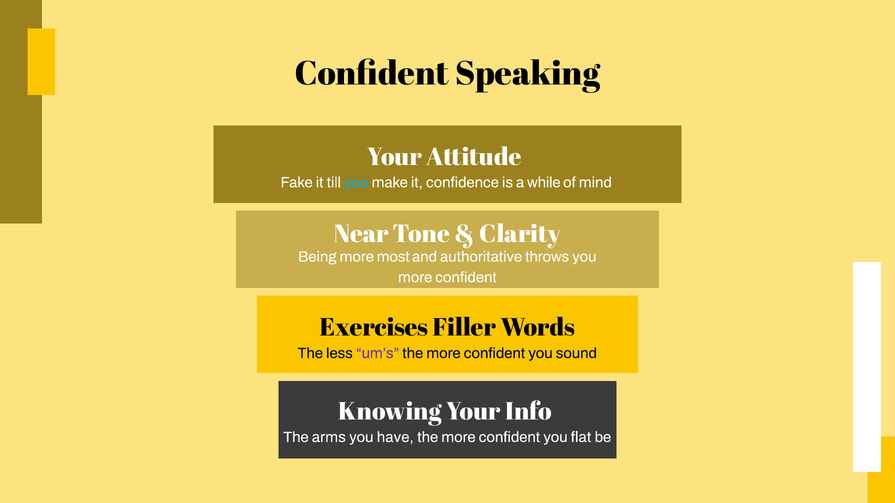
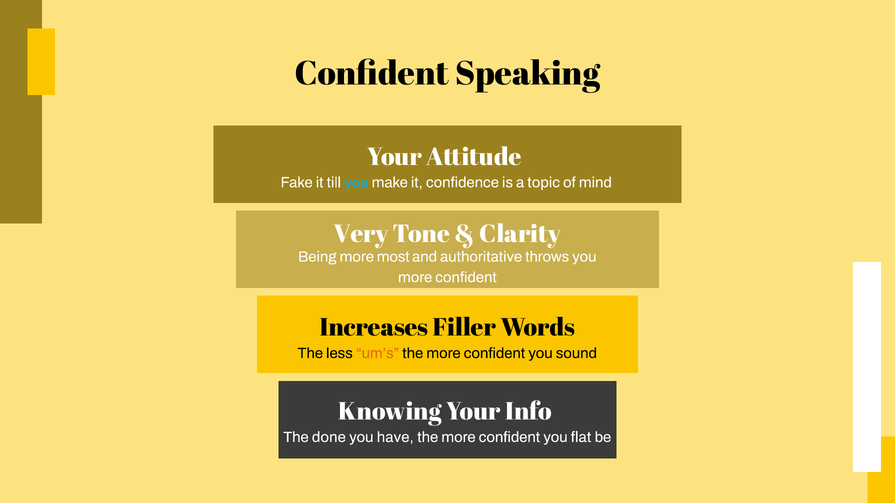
while: while -> topic (544, 183)
Near: Near -> Very (361, 234)
Exercises: Exercises -> Increases (374, 328)
um’s colour: purple -> orange (378, 353)
arms: arms -> done (329, 437)
